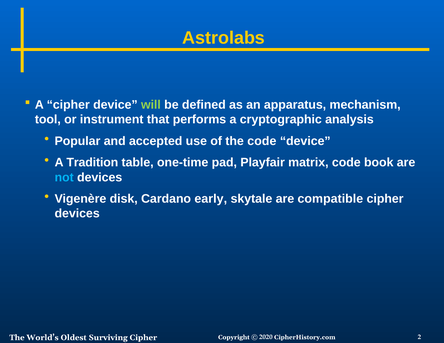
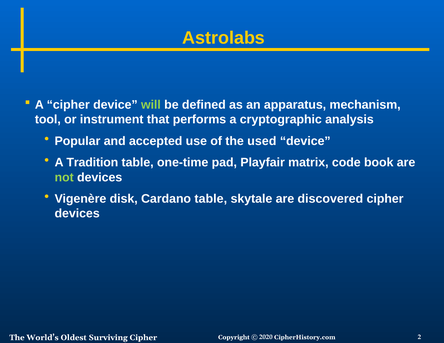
the code: code -> used (262, 141)
not colour: light blue -> light green (64, 177)
Cardano early: early -> table (211, 199)
compatible: compatible -> discovered (330, 199)
